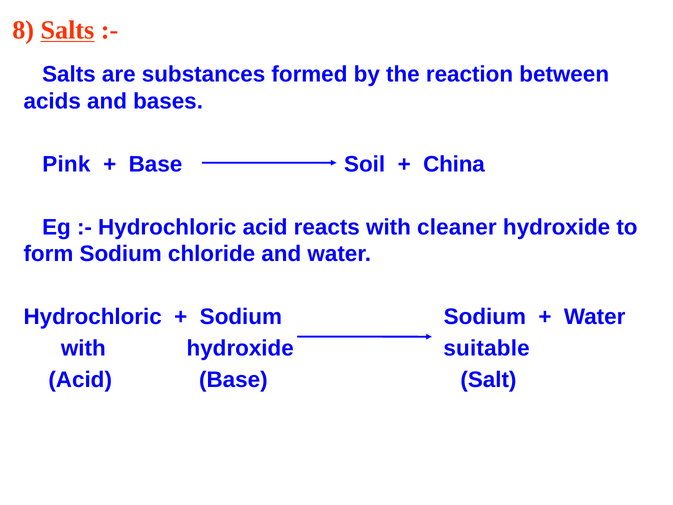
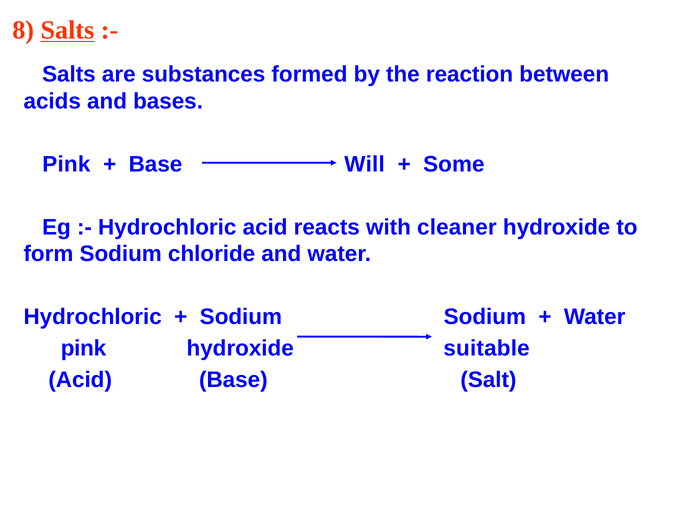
Soil: Soil -> Will (365, 164)
China: China -> Some (454, 164)
with: with -> pink (83, 348)
